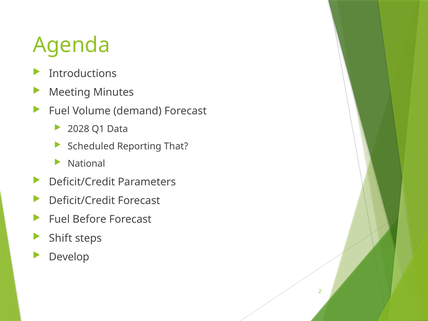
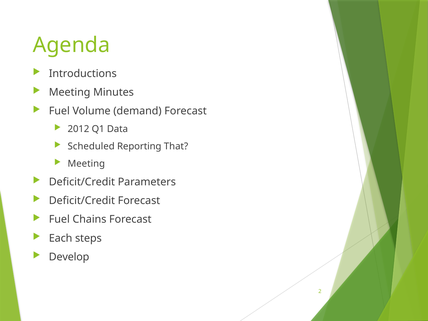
2028: 2028 -> 2012 (78, 129)
National: National -> Meeting (86, 164)
Before: Before -> Chains (89, 219)
Shift: Shift -> Each (61, 238)
